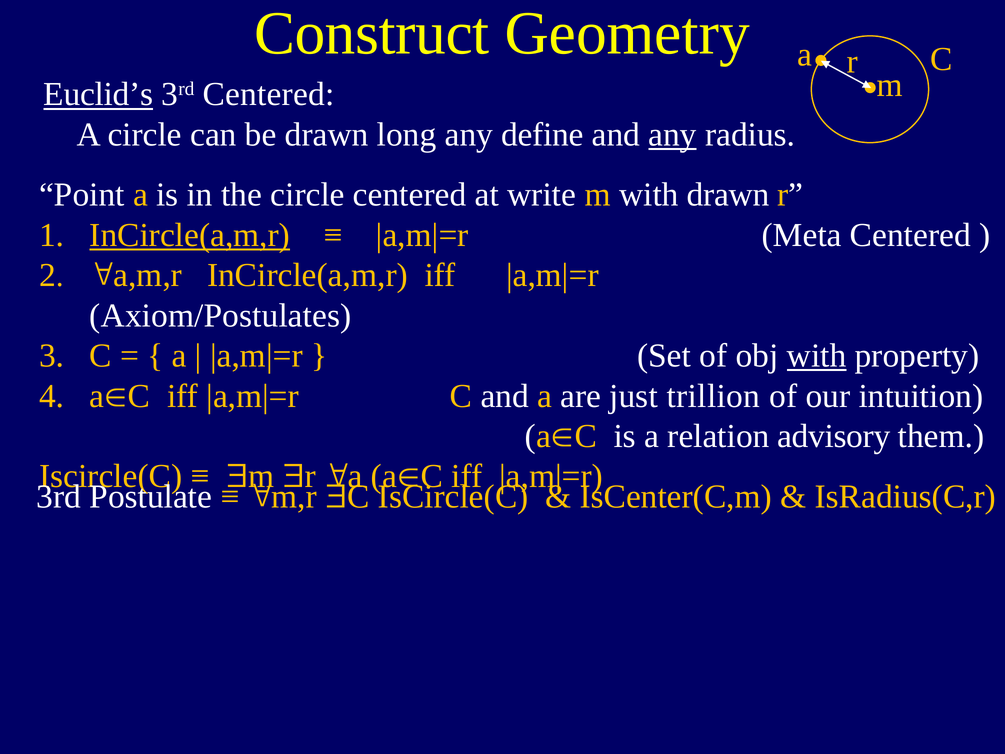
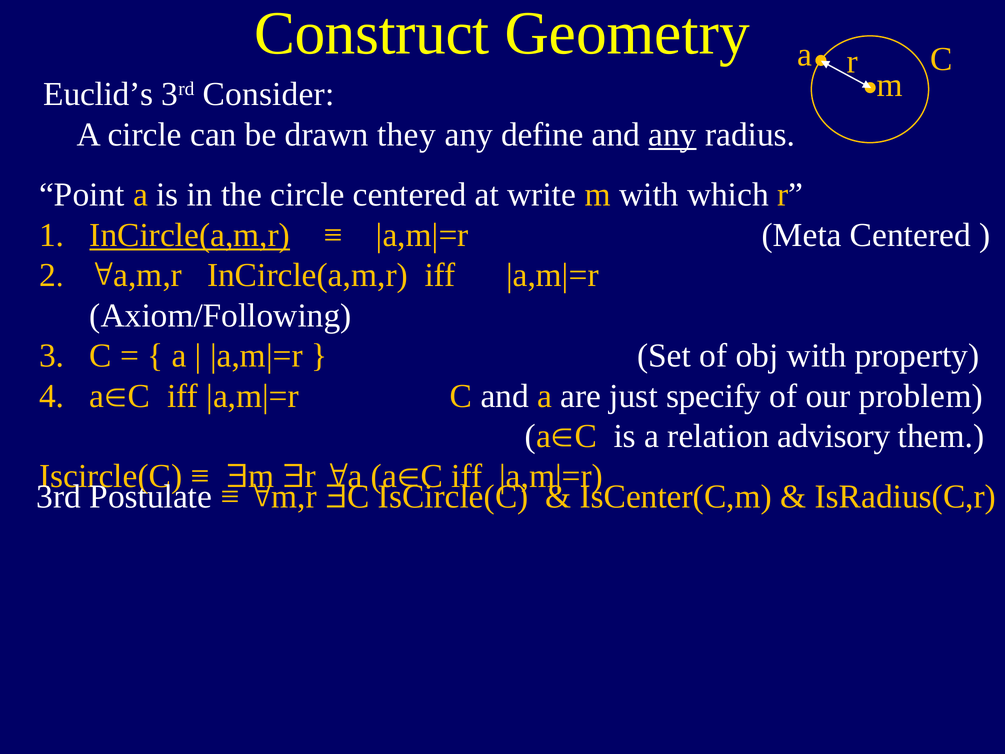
Euclid’s underline: present -> none (98, 94)
3rd Centered: Centered -> Consider (269, 94)
long: long -> they (406, 135)
with drawn: drawn -> which (728, 195)
Axiom/Postulates: Axiom/Postulates -> Axiom/Following (221, 315)
with underline: present -> none (817, 356)
trillion: trillion -> specify (714, 396)
intuition: intuition -> problem (921, 396)
